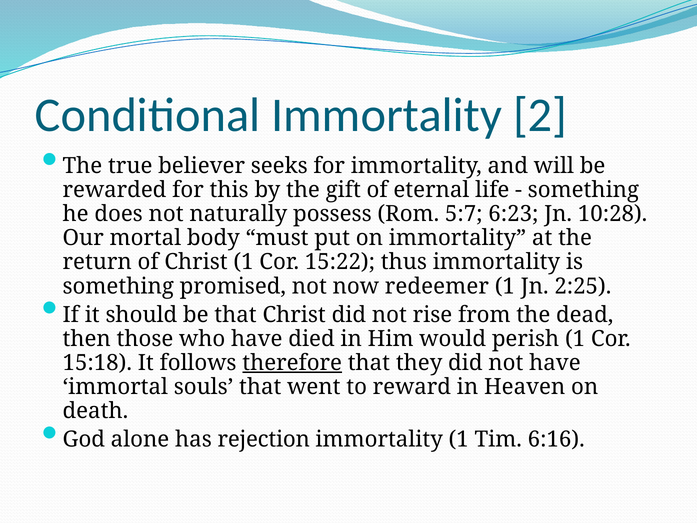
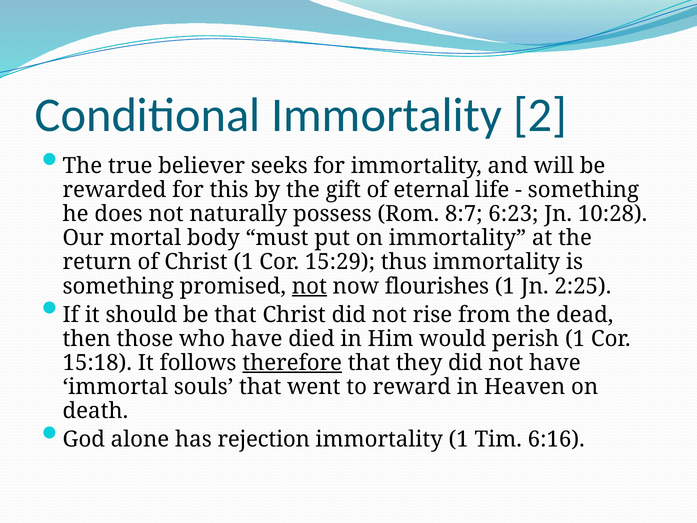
5:7: 5:7 -> 8:7 (464, 214)
15:22: 15:22 -> 15:29 (340, 262)
not underline: none -> present (309, 286)
redeemer: redeemer -> flourishes (437, 286)
